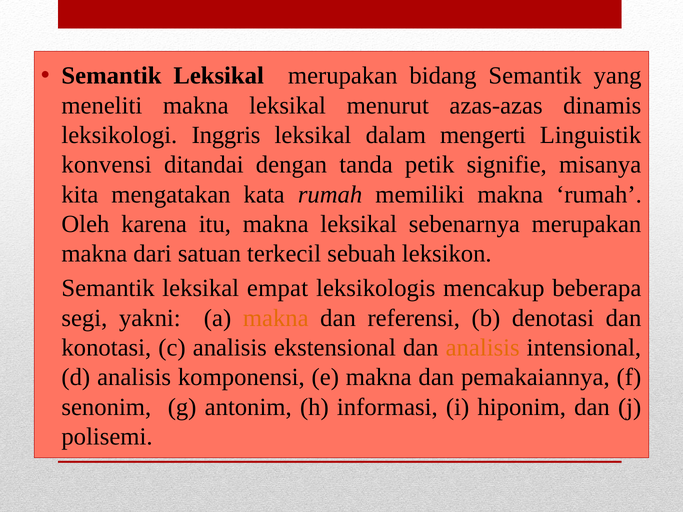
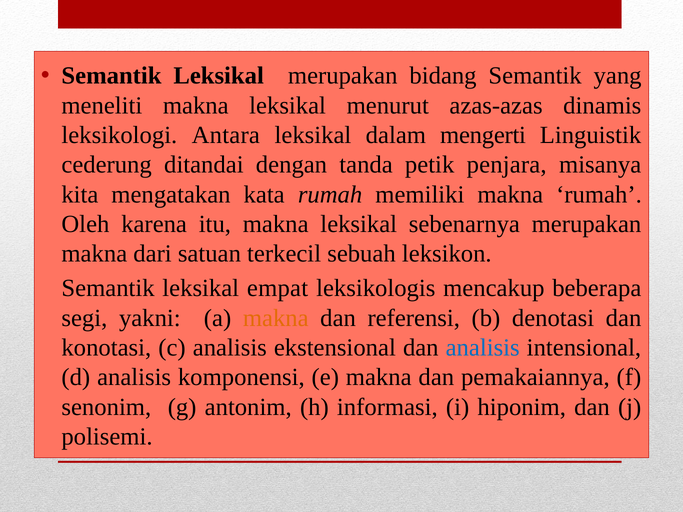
Inggris: Inggris -> Antara (226, 135)
konvensi: konvensi -> cederung (107, 165)
signifie: signifie -> penjara (507, 165)
analisis colour: orange -> blue (483, 348)
